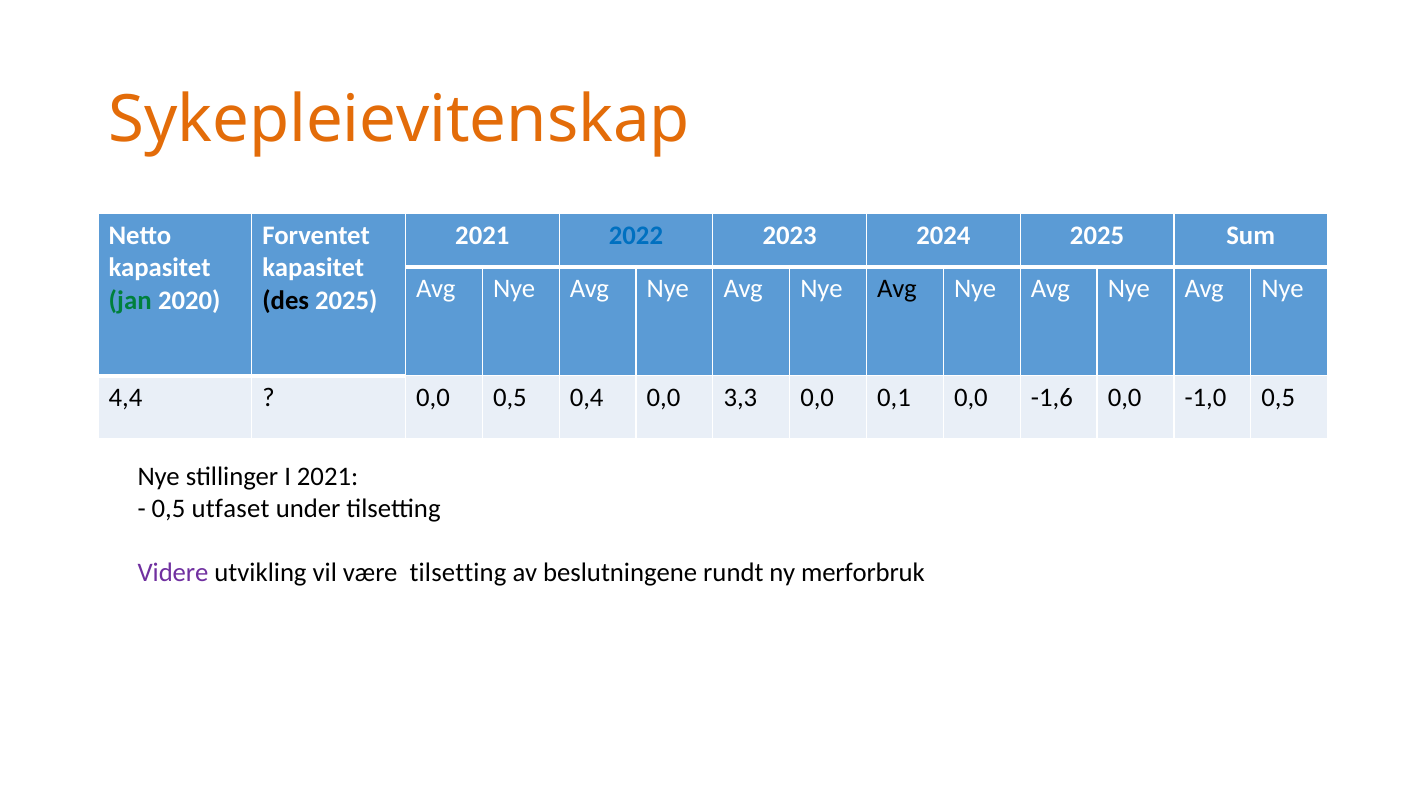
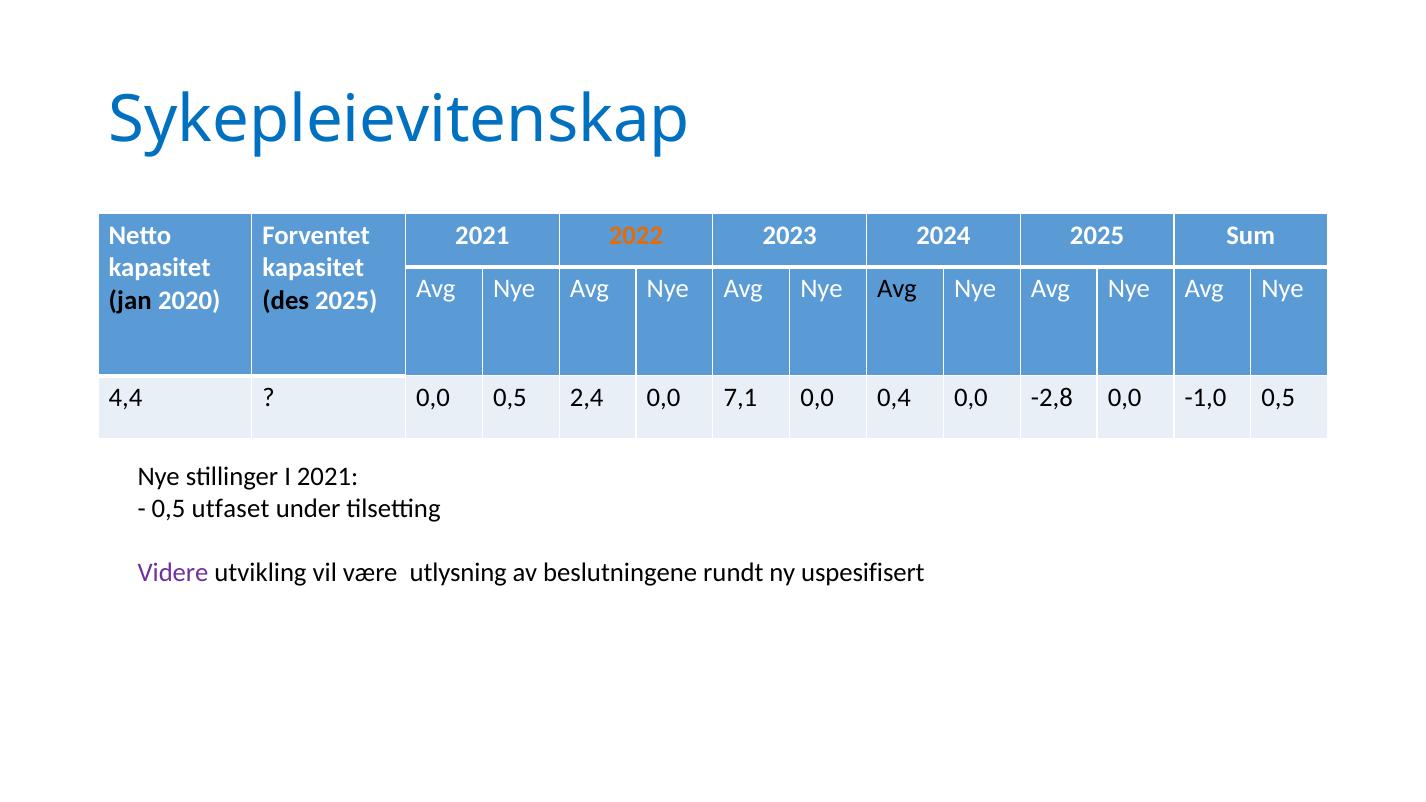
Sykepleievitenskap colour: orange -> blue (399, 120)
2022 colour: blue -> orange (636, 236)
jan colour: green -> black (130, 301)
0,4: 0,4 -> 2,4 (587, 398)
3,3: 3,3 -> 7,1 (740, 398)
0,1: 0,1 -> 0,4 (894, 398)
-1,6: -1,6 -> -2,8 (1052, 398)
være tilsetting: tilsetting -> utlysning (458, 573)
merforbruk: merforbruk -> uspesifisert (863, 573)
